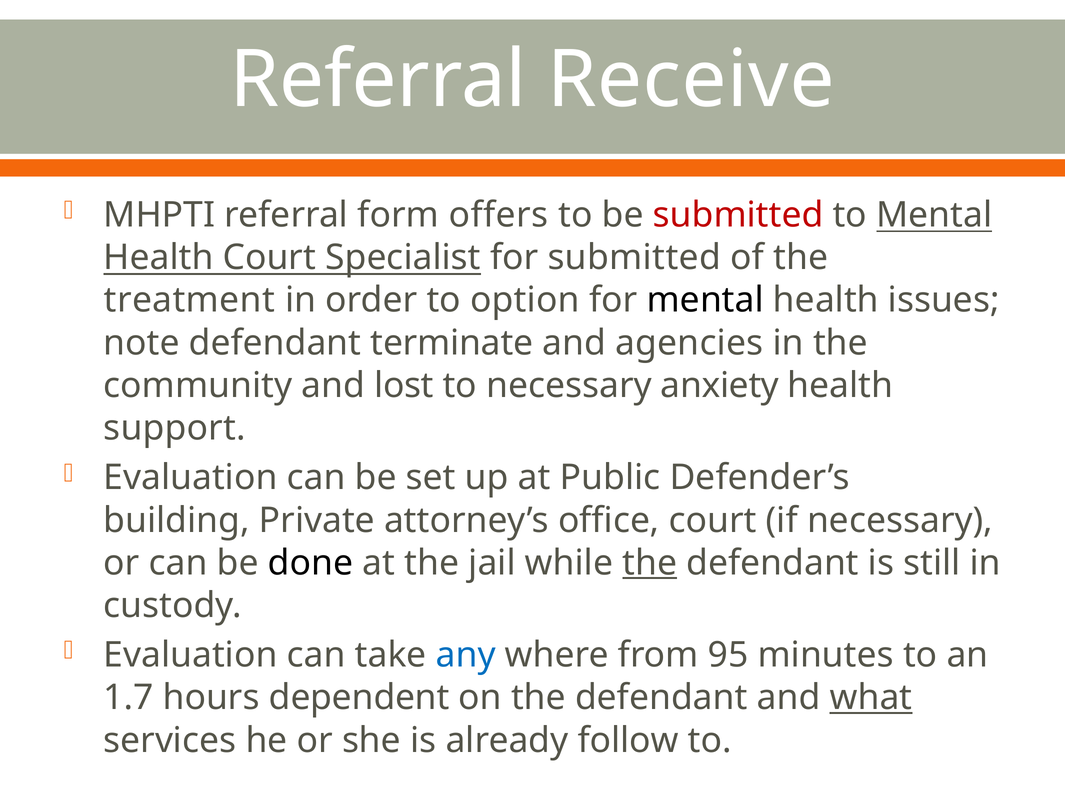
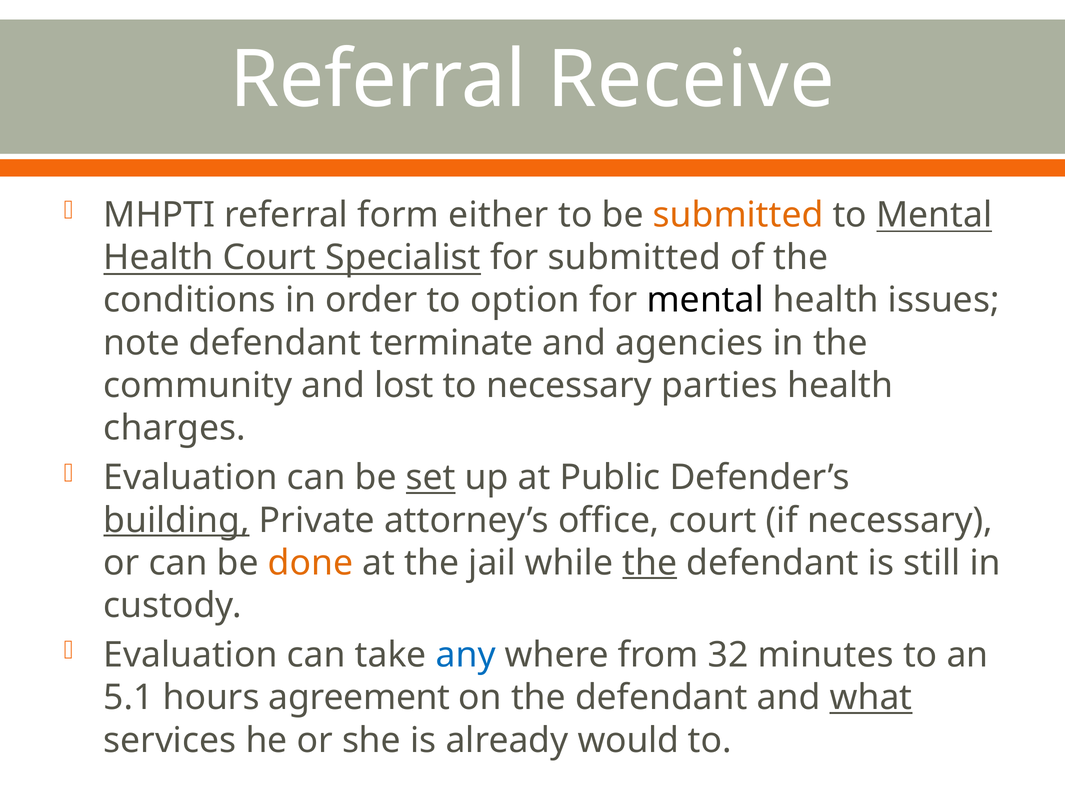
offers: offers -> either (498, 215)
submitted colour: red -> orange (738, 215)
treatment: treatment -> conditions (190, 301)
anxiety: anxiety -> parties (719, 386)
support: support -> charges (175, 428)
set underline: none -> present (431, 478)
building underline: none -> present (177, 521)
done colour: black -> orange (311, 563)
95: 95 -> 32 (728, 656)
1.7: 1.7 -> 5.1 (128, 698)
dependent: dependent -> agreement (359, 698)
follow: follow -> would (628, 741)
